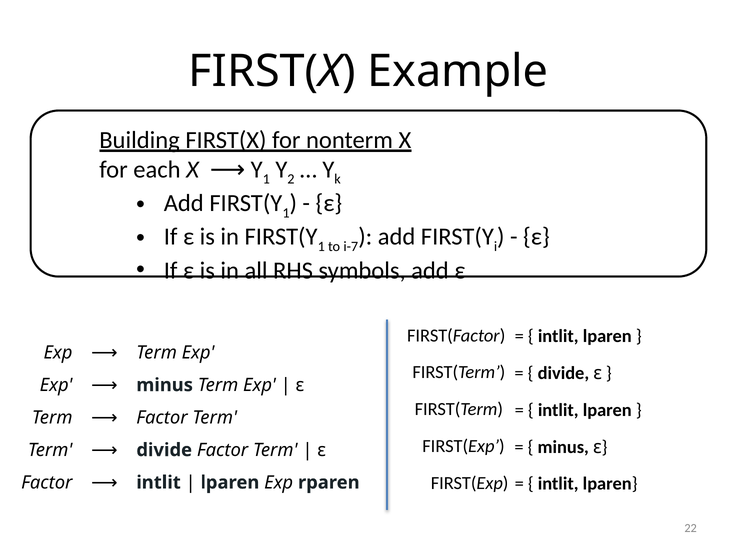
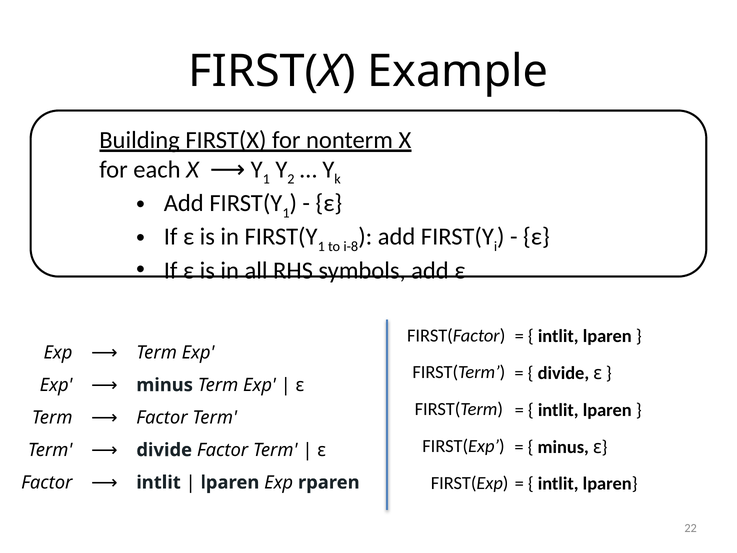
i-7: i-7 -> i-8 (351, 246)
